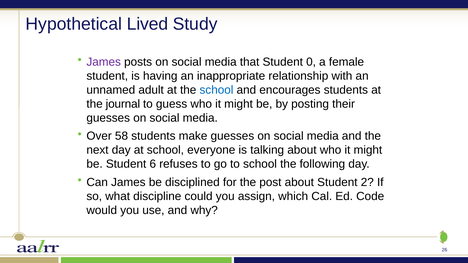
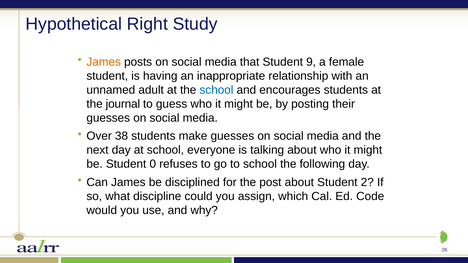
Lived: Lived -> Right (147, 24)
James colour: purple -> orange (104, 62)
0: 0 -> 9 (311, 62)
58: 58 -> 38 (122, 136)
6: 6 -> 0 (153, 164)
